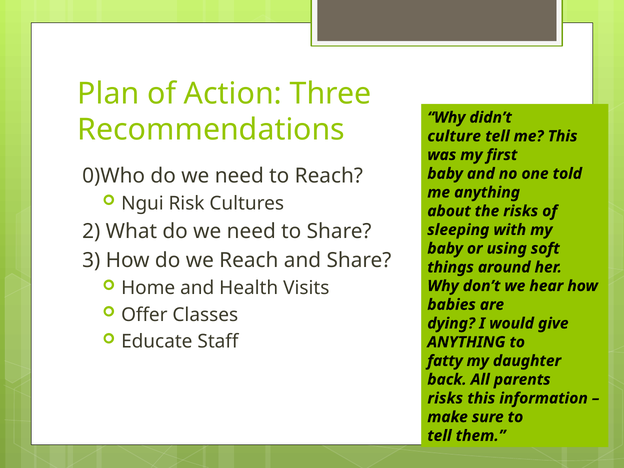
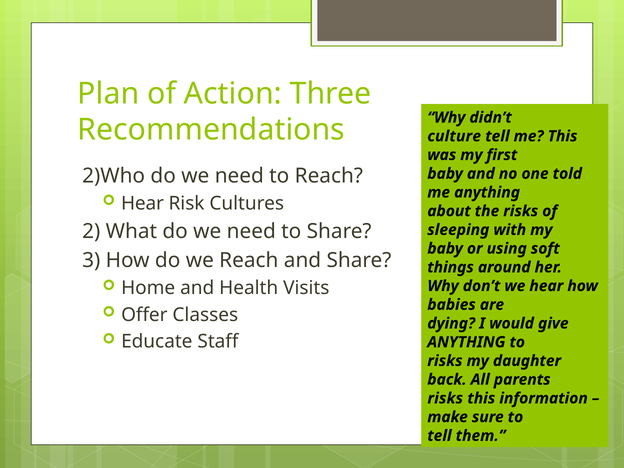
0)Who: 0)Who -> 2)Who (114, 176)
Ngui: Ngui -> Hear (142, 203)
fatty: fatty -> risks (445, 361)
